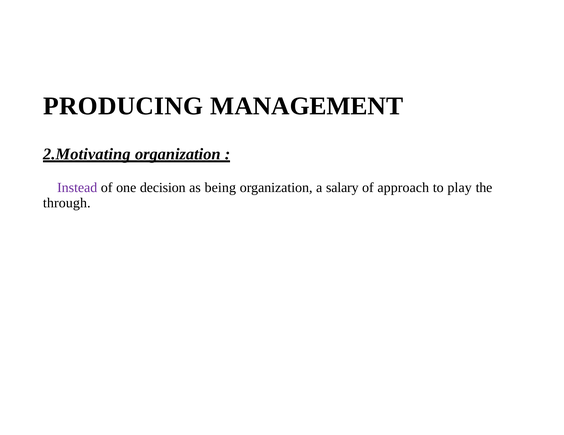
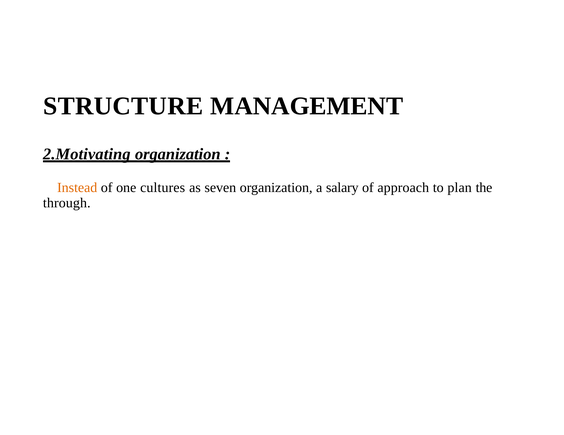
PRODUCING: PRODUCING -> STRUCTURE (123, 106)
Instead colour: purple -> orange (77, 188)
decision: decision -> cultures (163, 188)
being: being -> seven (220, 188)
play: play -> plan (460, 188)
